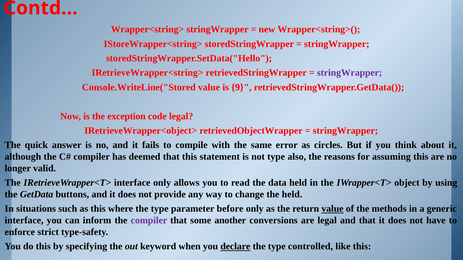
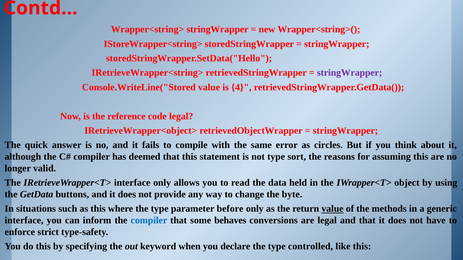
9: 9 -> 4 (241, 87)
exception: exception -> reference (126, 116)
also: also -> sort (297, 157)
the held: held -> byte (292, 195)
compiler colour: purple -> blue (149, 221)
another: another -> behaves (230, 221)
declare underline: present -> none (235, 247)
